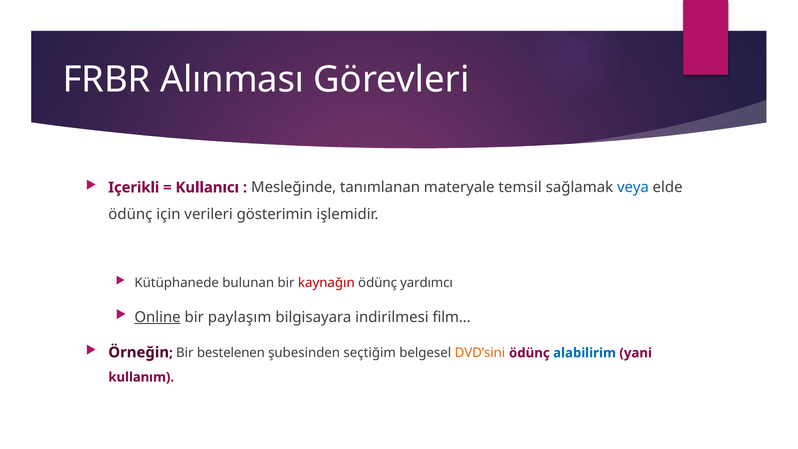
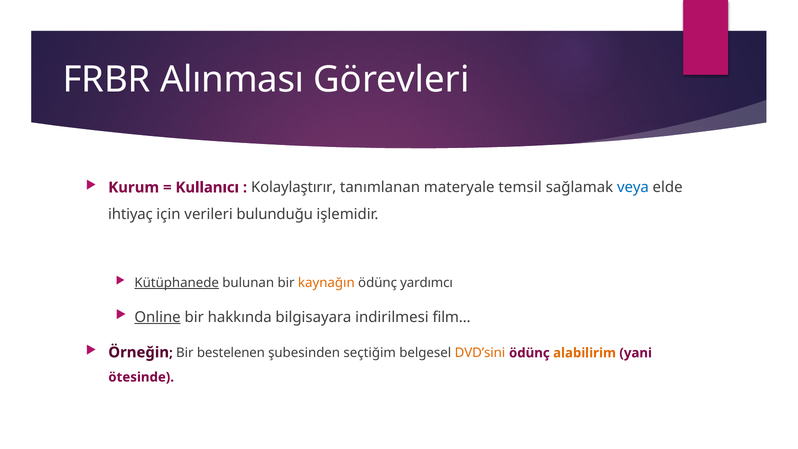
Içerikli: Içerikli -> Kurum (134, 187)
Mesleğinde: Mesleğinde -> Kolaylaştırır (294, 187)
ödünç: ödünç -> ihtiyaç (130, 214)
gösterimin: gösterimin -> bulunduğu (275, 214)
Kütüphanede underline: none -> present (177, 283)
kaynağın colour: red -> orange (326, 283)
paylaşım: paylaşım -> hakkında (240, 317)
alabilirim colour: blue -> orange (585, 353)
kullanım: kullanım -> ötesinde (141, 377)
